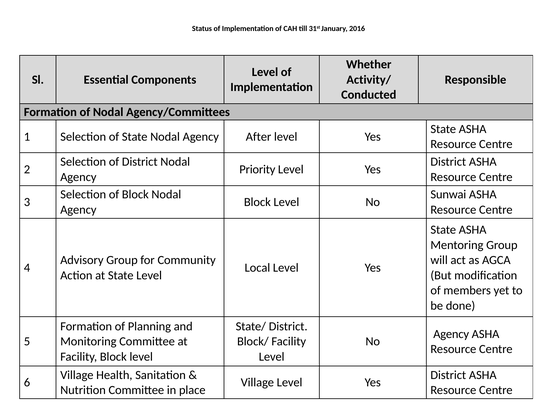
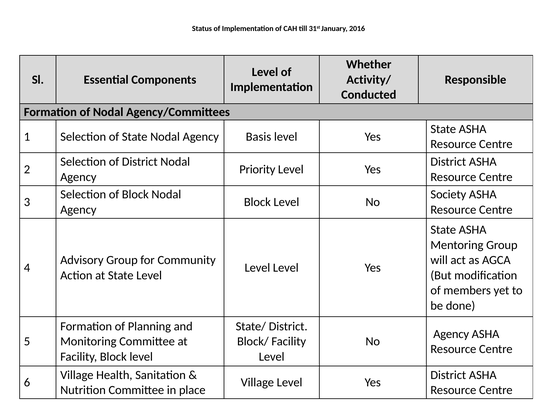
After: After -> Basis (259, 137)
Sunwai: Sunwai -> Society (448, 194)
Local: Local -> Level (257, 268)
